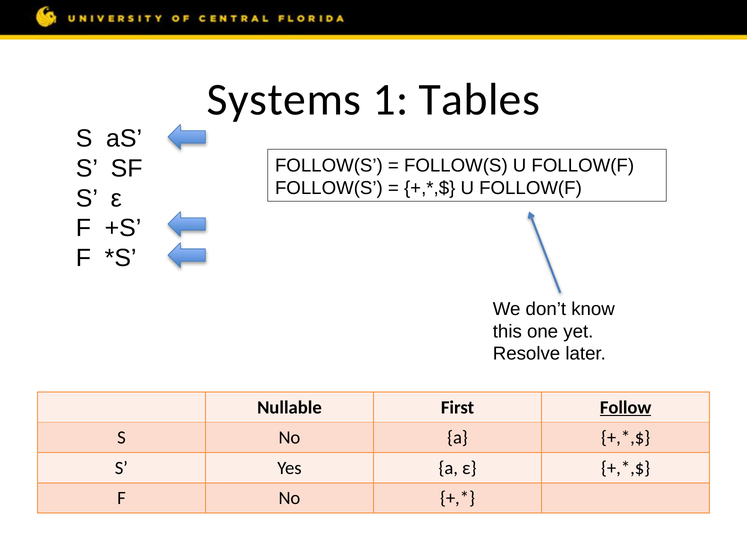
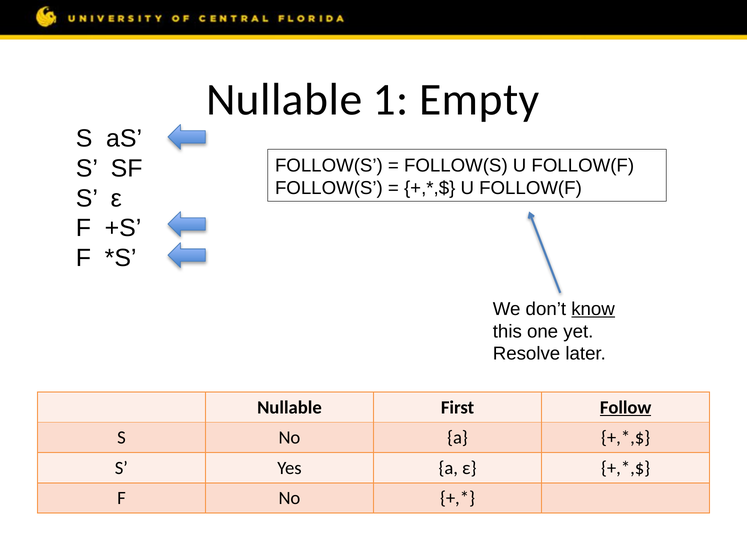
Systems: Systems -> Nullable (284, 100)
Tables: Tables -> Empty (479, 100)
know underline: none -> present (593, 309)
